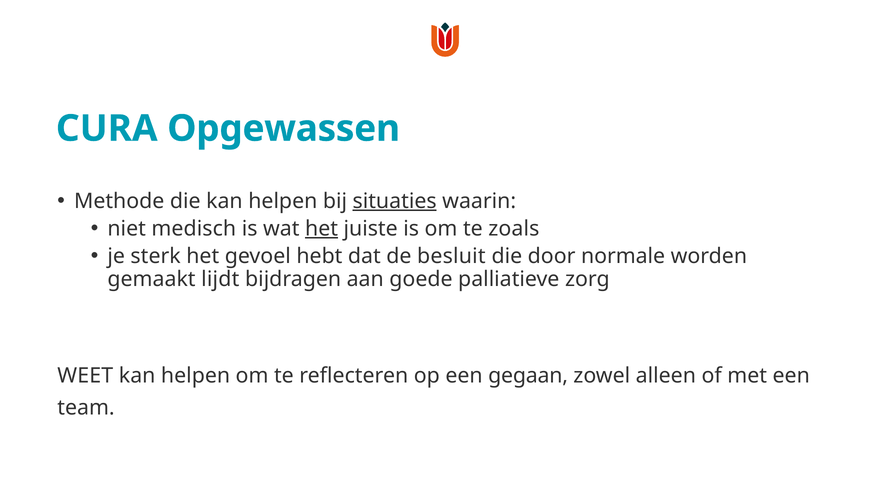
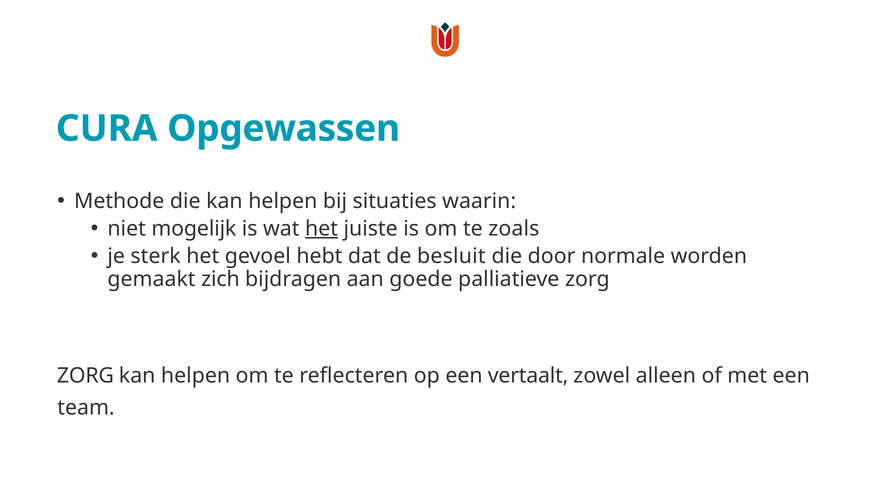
situaties underline: present -> none (395, 201)
medisch: medisch -> mogelijk (194, 229)
lijdt: lijdt -> zich (220, 279)
WEET: WEET -> ZORG (85, 376)
gegaan: gegaan -> vertaalt (528, 376)
